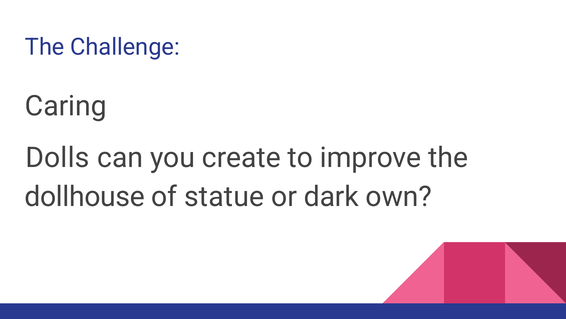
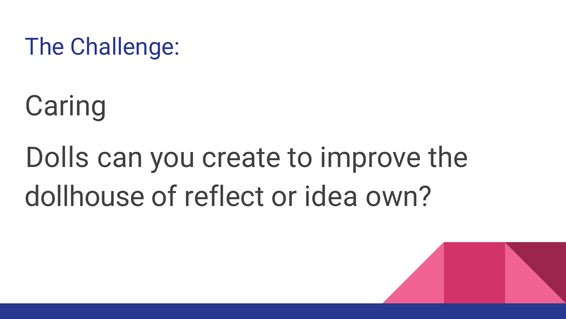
statue: statue -> reflect (224, 196)
dark: dark -> idea (331, 196)
